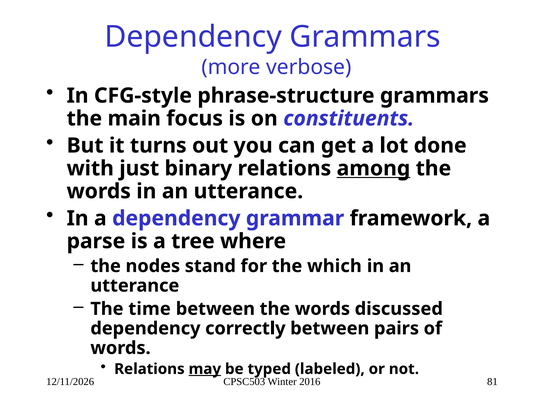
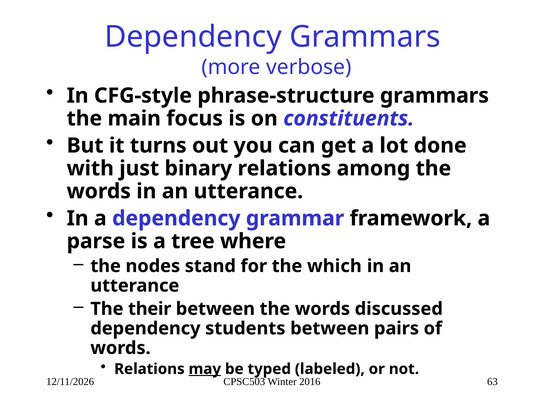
among underline: present -> none (373, 168)
time: time -> their (150, 309)
correctly: correctly -> students (245, 328)
81: 81 -> 63 (492, 382)
